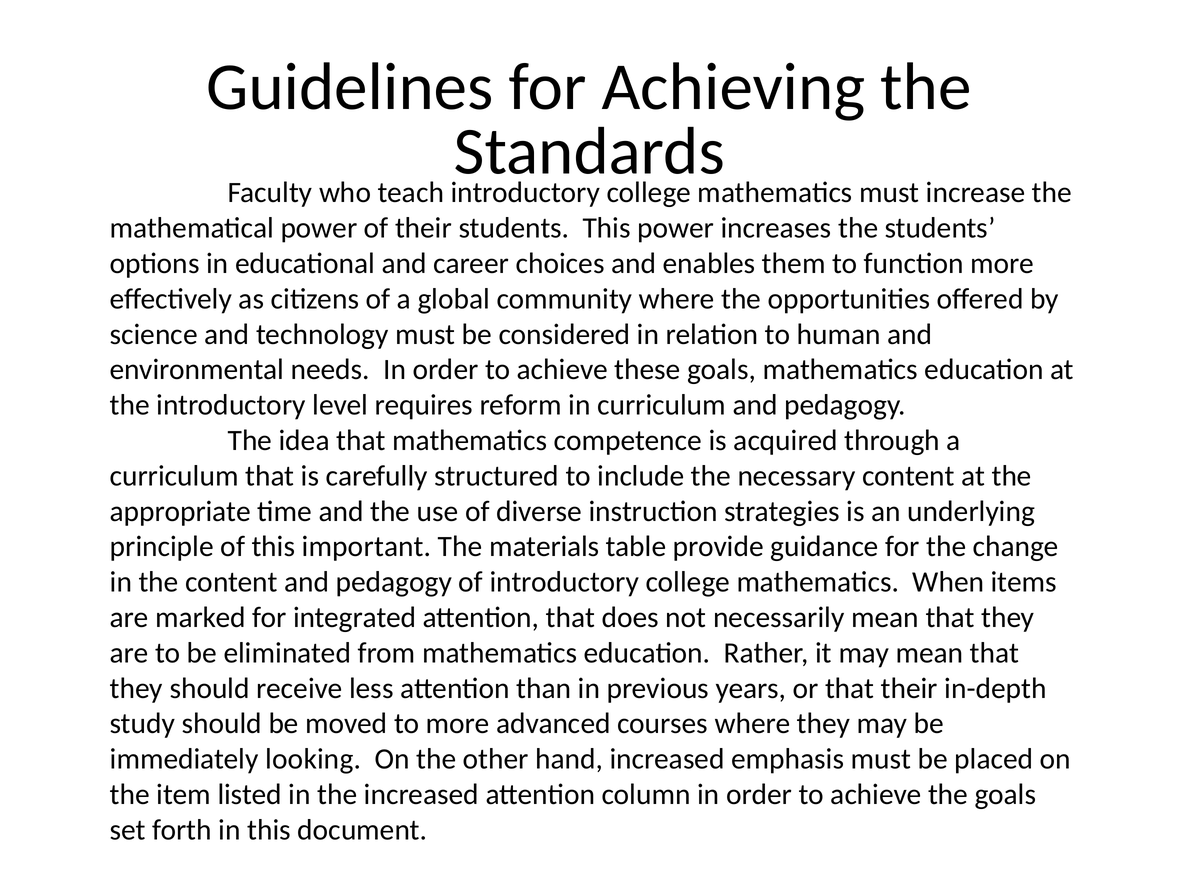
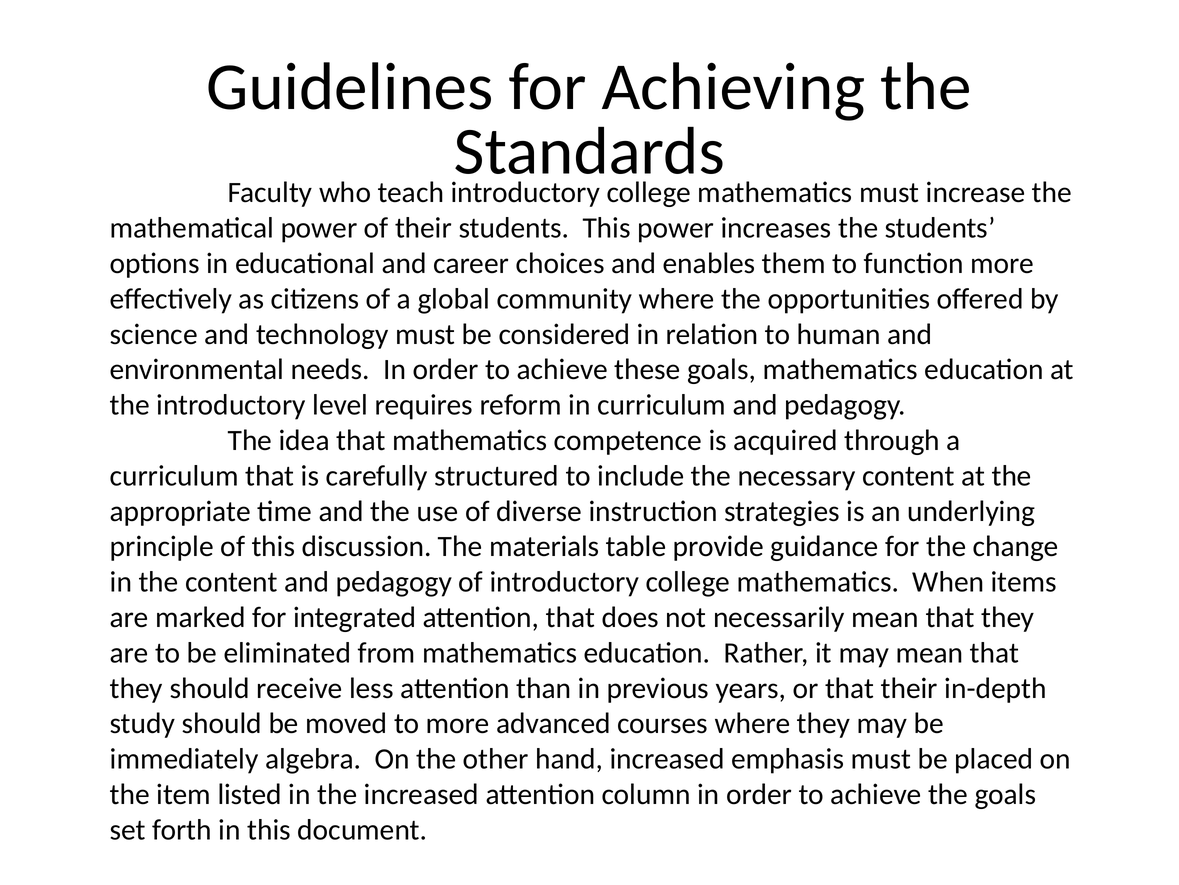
important: important -> discussion (367, 546)
looking: looking -> algebra (313, 758)
